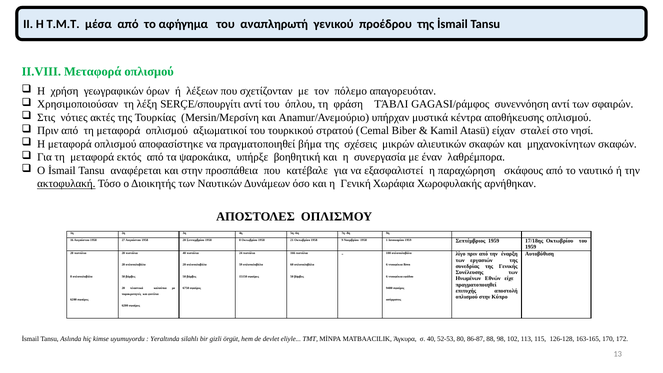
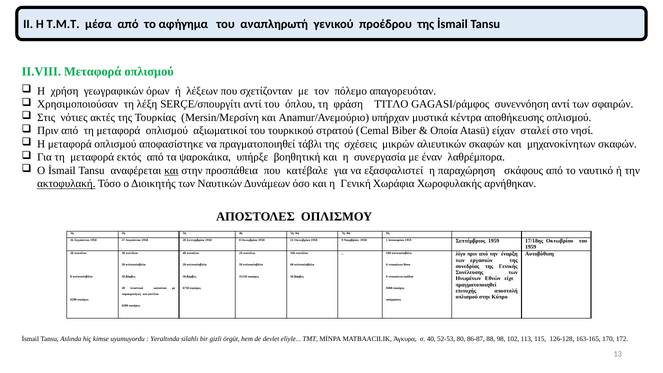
ΤΆΒΛΙ: ΤΆΒΛΙ -> ΤΊΤΛΟ (391, 104)
Kamil: Kamil -> Οποία (444, 131)
βήμα: βήμα -> τάβλι (310, 144)
και underline: none -> present (171, 171)
